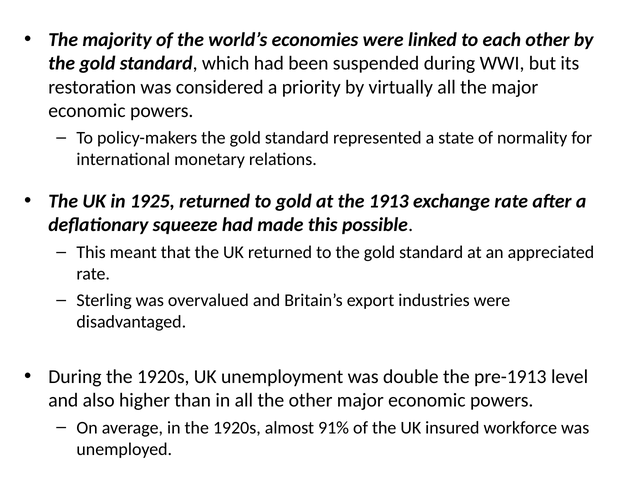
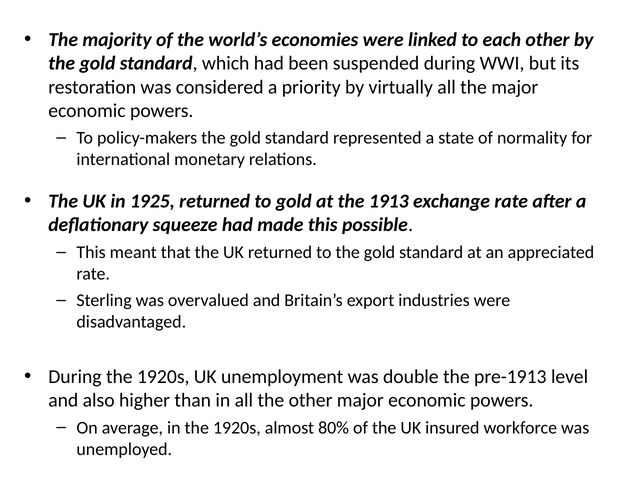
91%: 91% -> 80% (334, 428)
